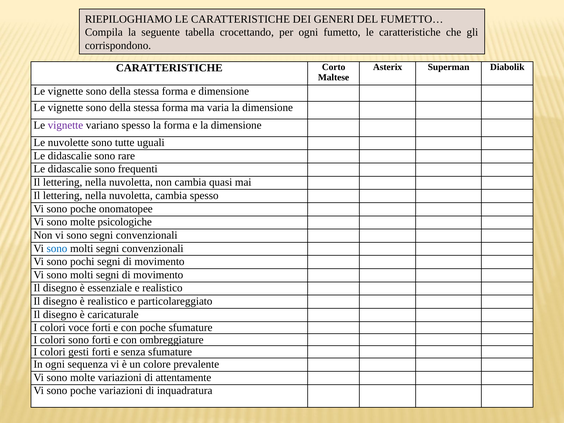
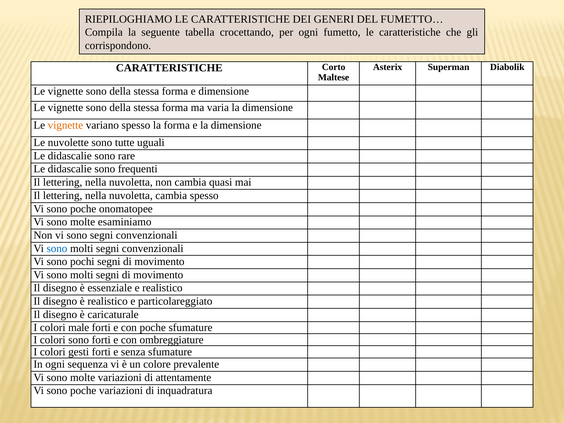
vignette colour: purple -> orange (65, 125)
psicologiche: psicologiche -> esaminiamo (125, 222)
voce: voce -> male (79, 328)
